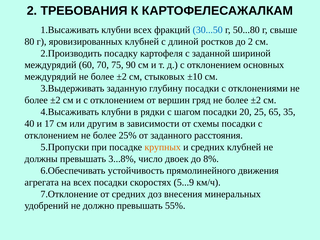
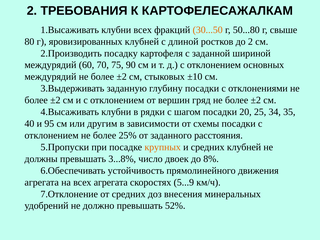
30...50 colour: blue -> orange (208, 30)
65: 65 -> 34 (275, 112)
17: 17 -> 95 (49, 124)
всех посадки: посадки -> агрегата (111, 182)
55%: 55% -> 52% (175, 206)
